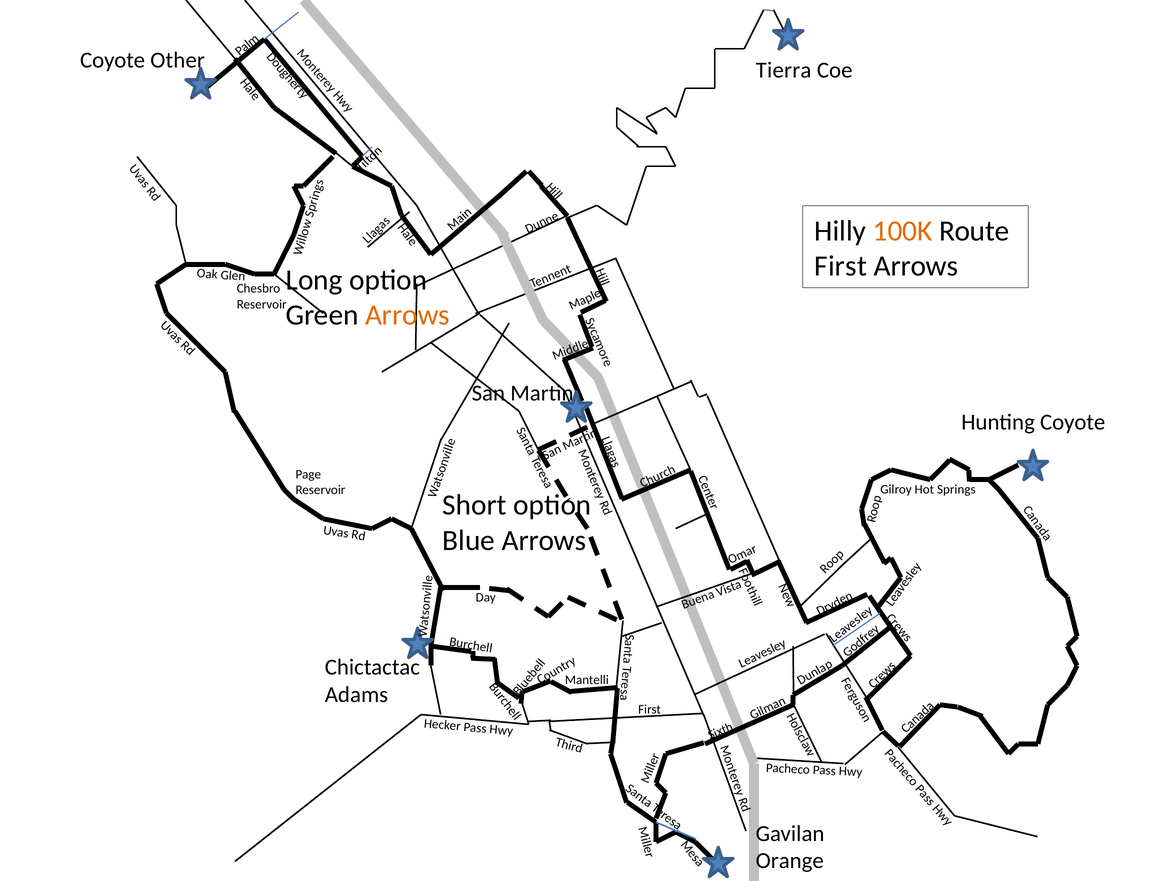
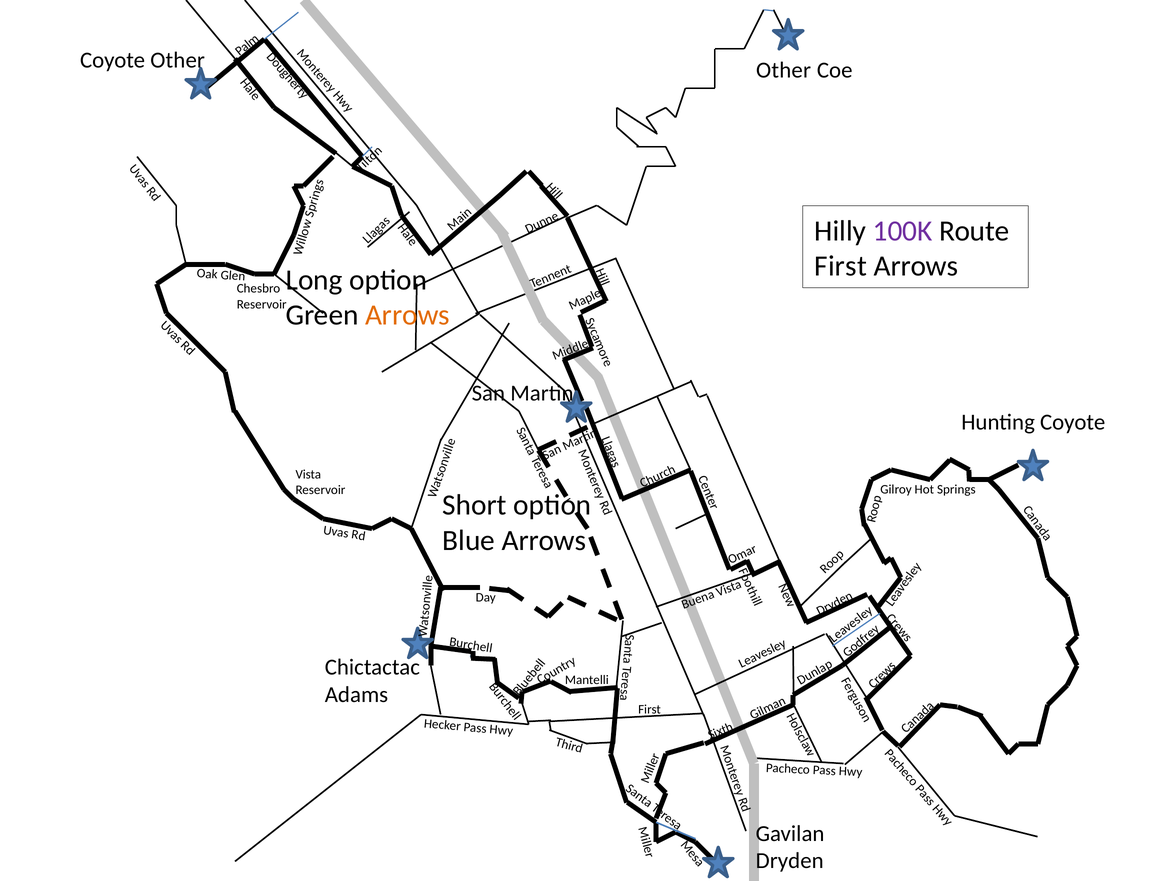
Tierra: Tierra -> Other (784, 70)
100K colour: orange -> purple (903, 231)
Page: Page -> Vista (308, 475)
Orange: Orange -> Dryden (790, 861)
